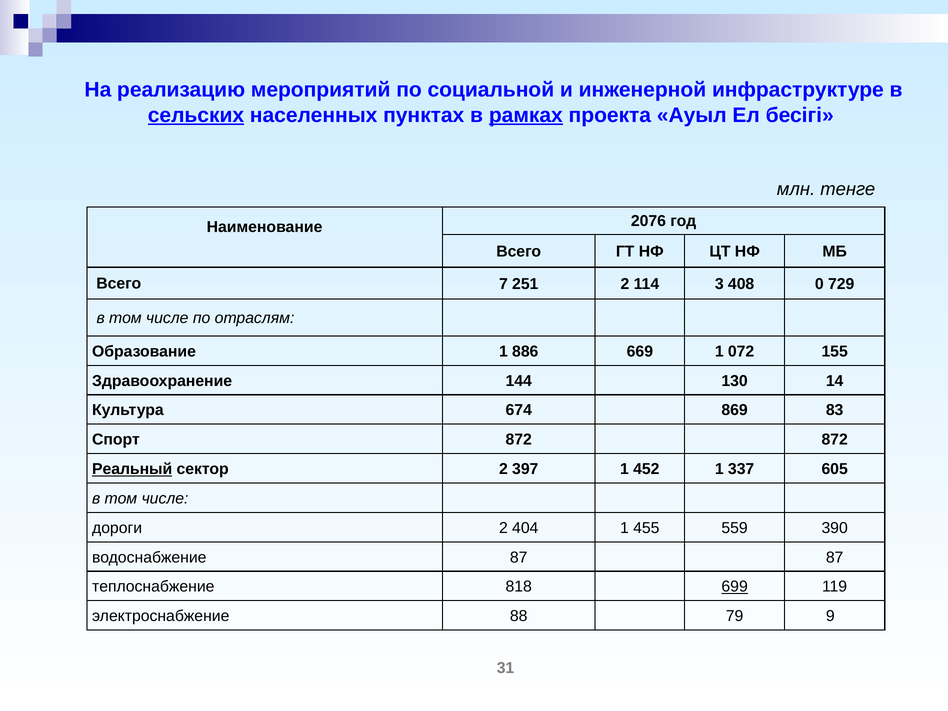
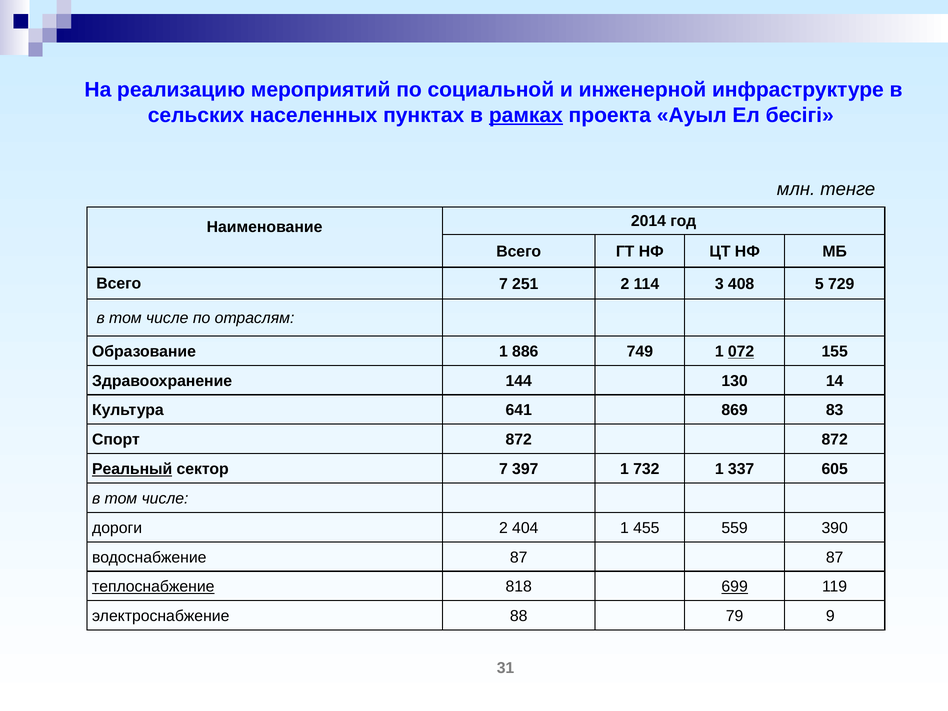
сельских underline: present -> none (196, 115)
2076: 2076 -> 2014 (648, 221)
0: 0 -> 5 (819, 284)
669: 669 -> 749 (640, 351)
072 underline: none -> present (741, 351)
674: 674 -> 641 (519, 410)
сектор 2: 2 -> 7 (503, 469)
452: 452 -> 732 (646, 469)
теплоснабжение underline: none -> present (153, 587)
